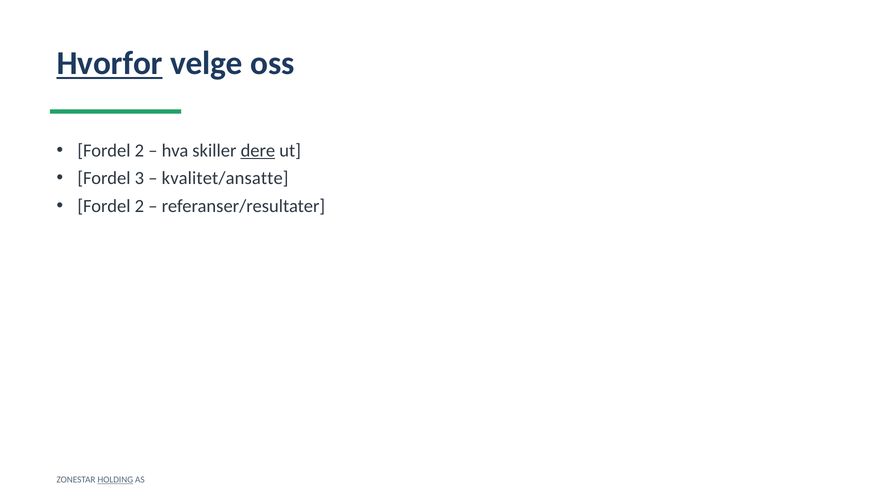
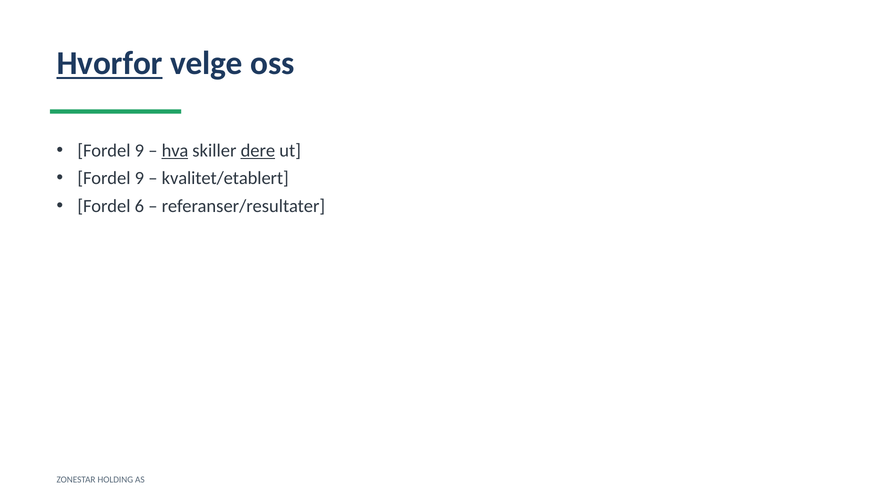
2: 2 -> 9 (139, 151)
hva underline: none -> present (175, 151)
3: 3 -> 9 (139, 178)
kvalitet/ansatte: kvalitet/ansatte -> kvalitet/etablert (225, 178)
2: 2 -> 6 (139, 206)
HOLDING underline: present -> none (115, 480)
